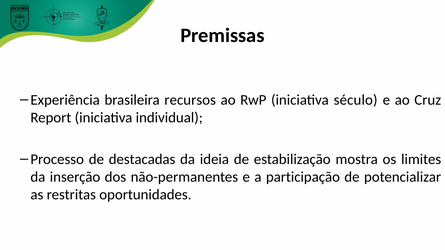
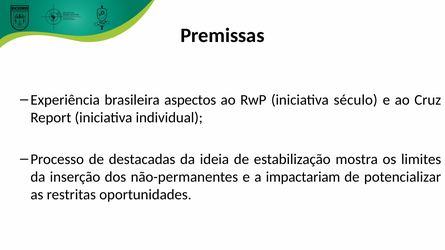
recursos: recursos -> aspectos (190, 100)
participação: participação -> impactariam (303, 177)
